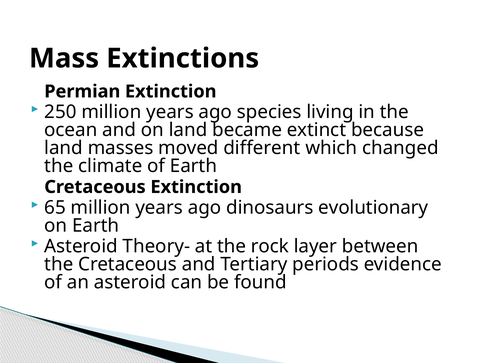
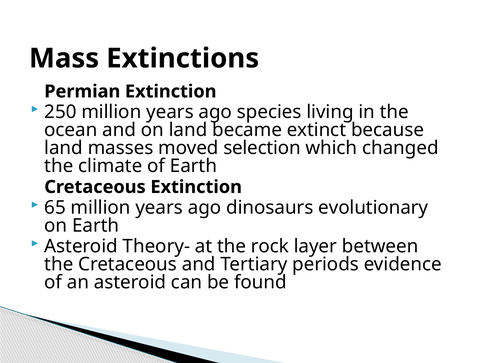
different: different -> selection (262, 148)
